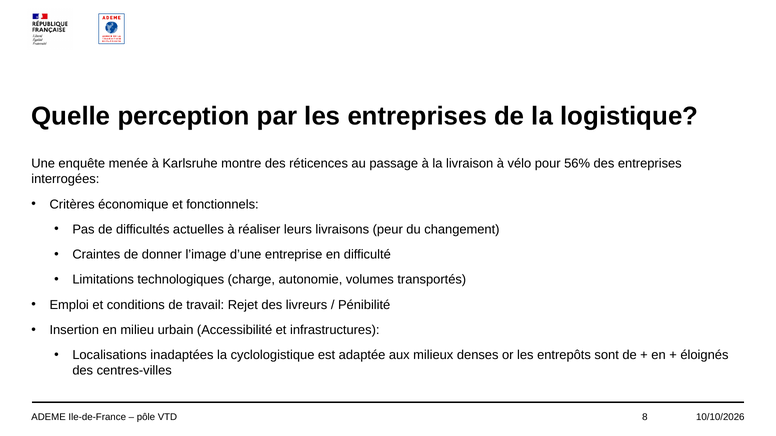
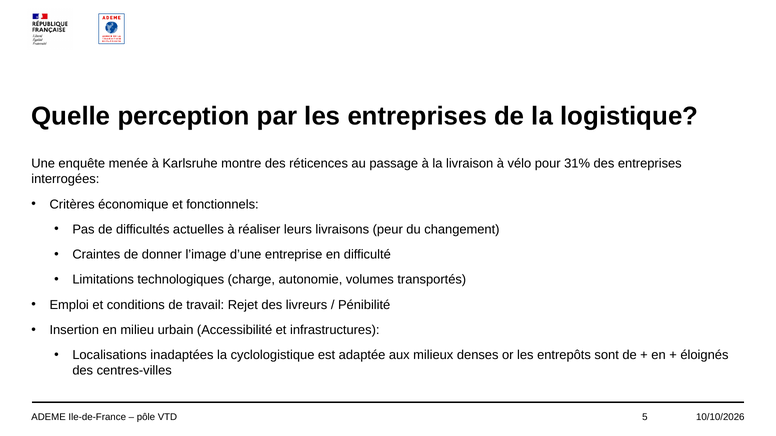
56%: 56% -> 31% (577, 164)
8: 8 -> 5 (645, 418)
